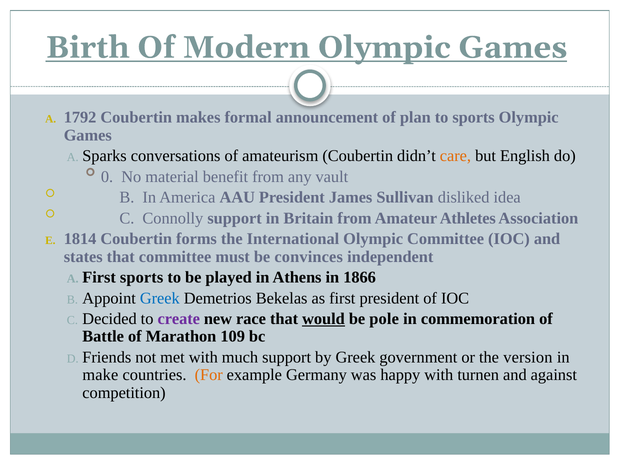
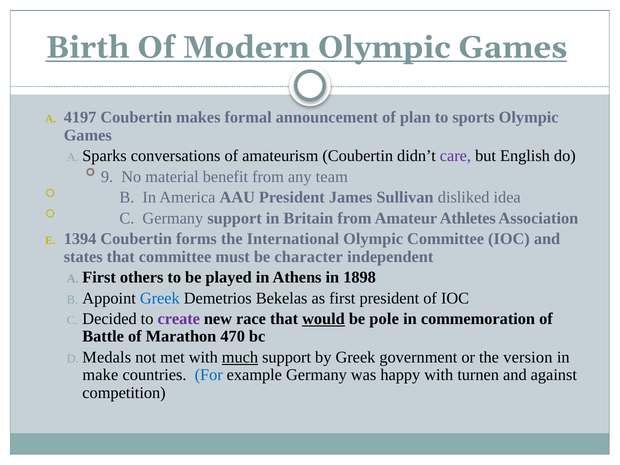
1792: 1792 -> 4197 (80, 118)
care colour: orange -> purple (455, 156)
0: 0 -> 9 (107, 177)
vault: vault -> team (332, 177)
C Connolly: Connolly -> Germany (173, 218)
1814: 1814 -> 1394 (80, 239)
convinces: convinces -> character (309, 257)
First sports: sports -> others (142, 277)
1866: 1866 -> 1898 (360, 277)
109: 109 -> 470 (233, 337)
Friends: Friends -> Medals (107, 357)
much underline: none -> present (240, 357)
For colour: orange -> blue (209, 375)
